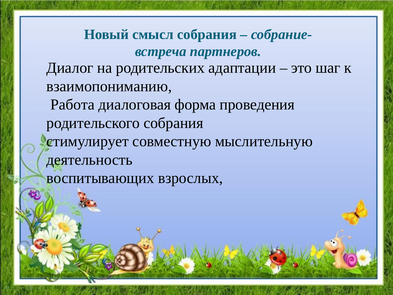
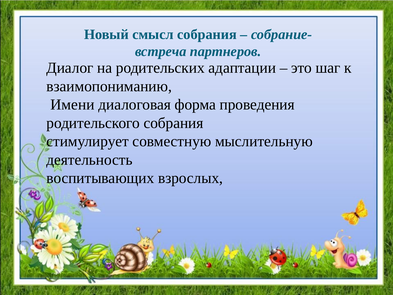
Работа: Работа -> Имени (72, 105)
